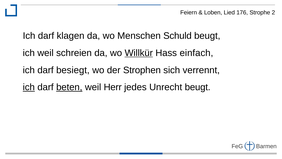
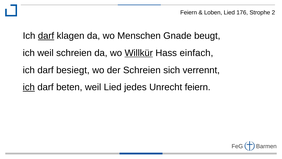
darf underline: none -> present (46, 36)
Schuld: Schuld -> Gnade (177, 36)
der Strophen: Strophen -> Schreien (142, 70)
beten underline: present -> none (69, 87)
weil Herr: Herr -> Lied (113, 87)
Unrecht beugt: beugt -> feiern (198, 87)
